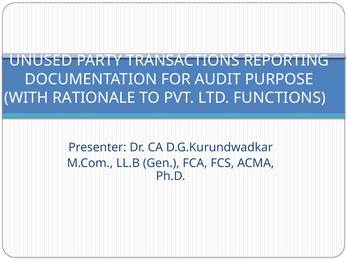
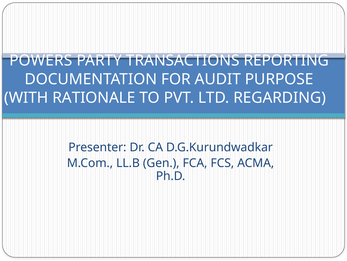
UNUSED: UNUSED -> POWERS (41, 60)
FUNCTIONS: FUNCTIONS -> REGARDING (280, 97)
